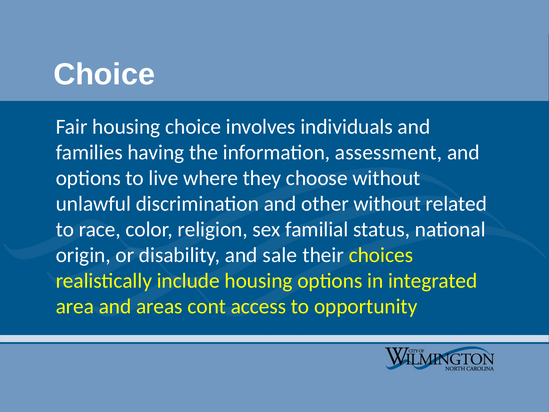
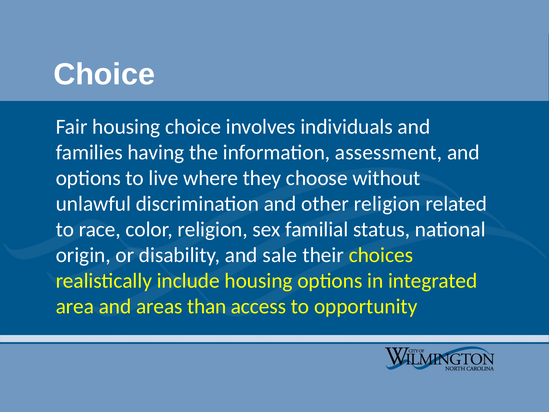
other without: without -> religion (387, 204)
cont: cont -> than (207, 306)
